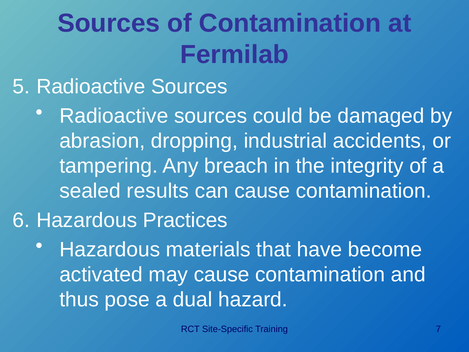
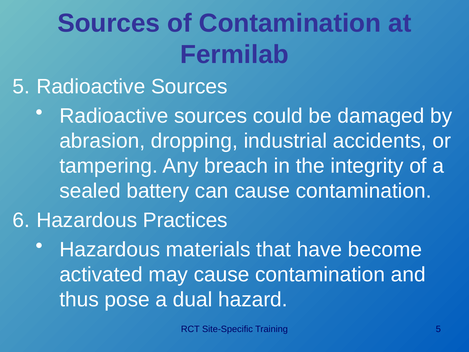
results: results -> battery (158, 191)
Training 7: 7 -> 5 (438, 329)
